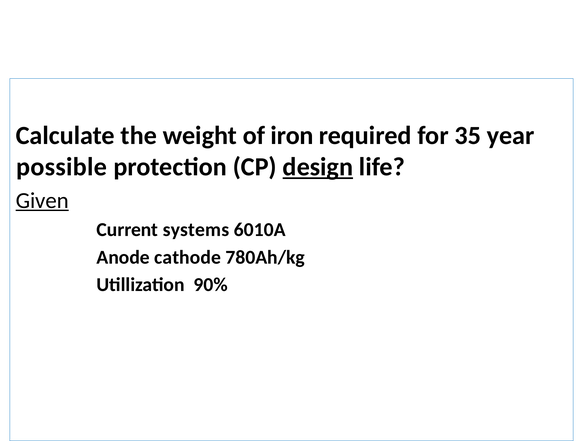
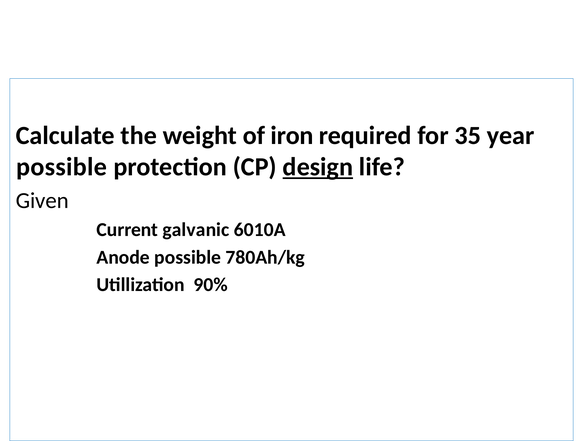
Given underline: present -> none (42, 201)
systems: systems -> galvanic (196, 230)
Anode cathode: cathode -> possible (188, 257)
